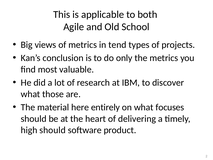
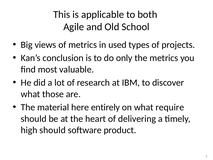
tend: tend -> used (117, 45)
focuses: focuses -> require (170, 107)
